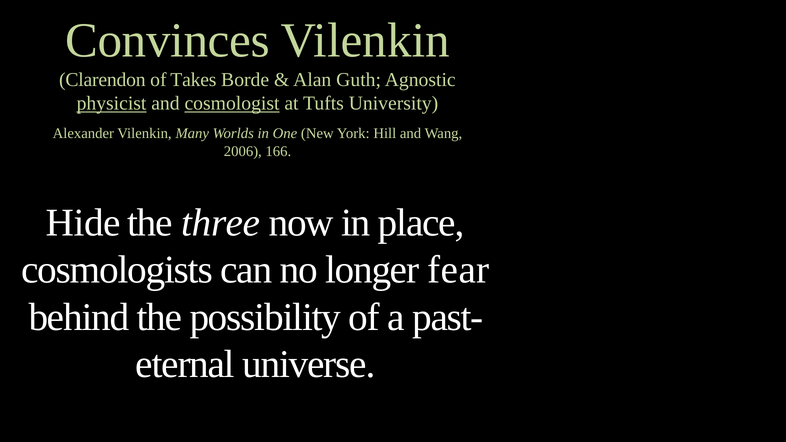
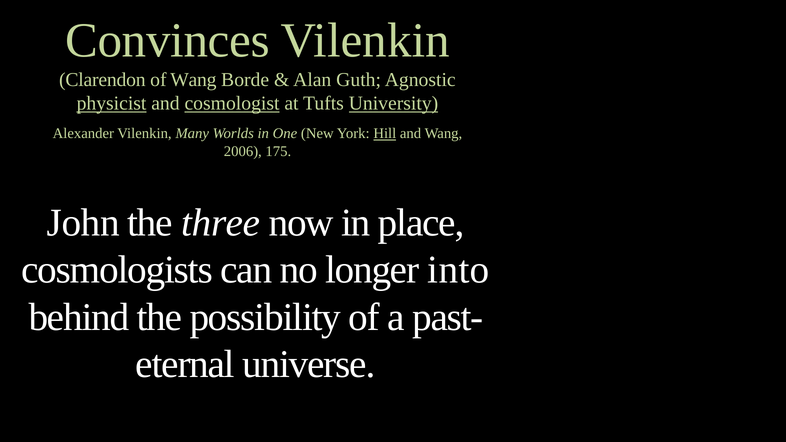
of Takes: Takes -> Wang (193, 80)
University underline: none -> present (393, 103)
Hill underline: none -> present (385, 134)
166: 166 -> 175 (278, 151)
Hide: Hide -> John (83, 223)
fear: fear -> into (458, 270)
